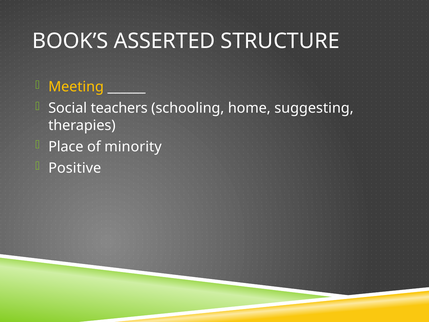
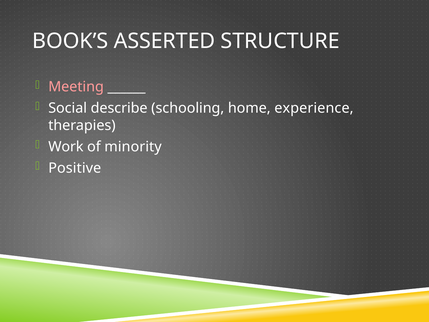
Meeting colour: yellow -> pink (76, 87)
teachers: teachers -> describe (119, 108)
suggesting: suggesting -> experience (314, 108)
Place: Place -> Work (66, 147)
